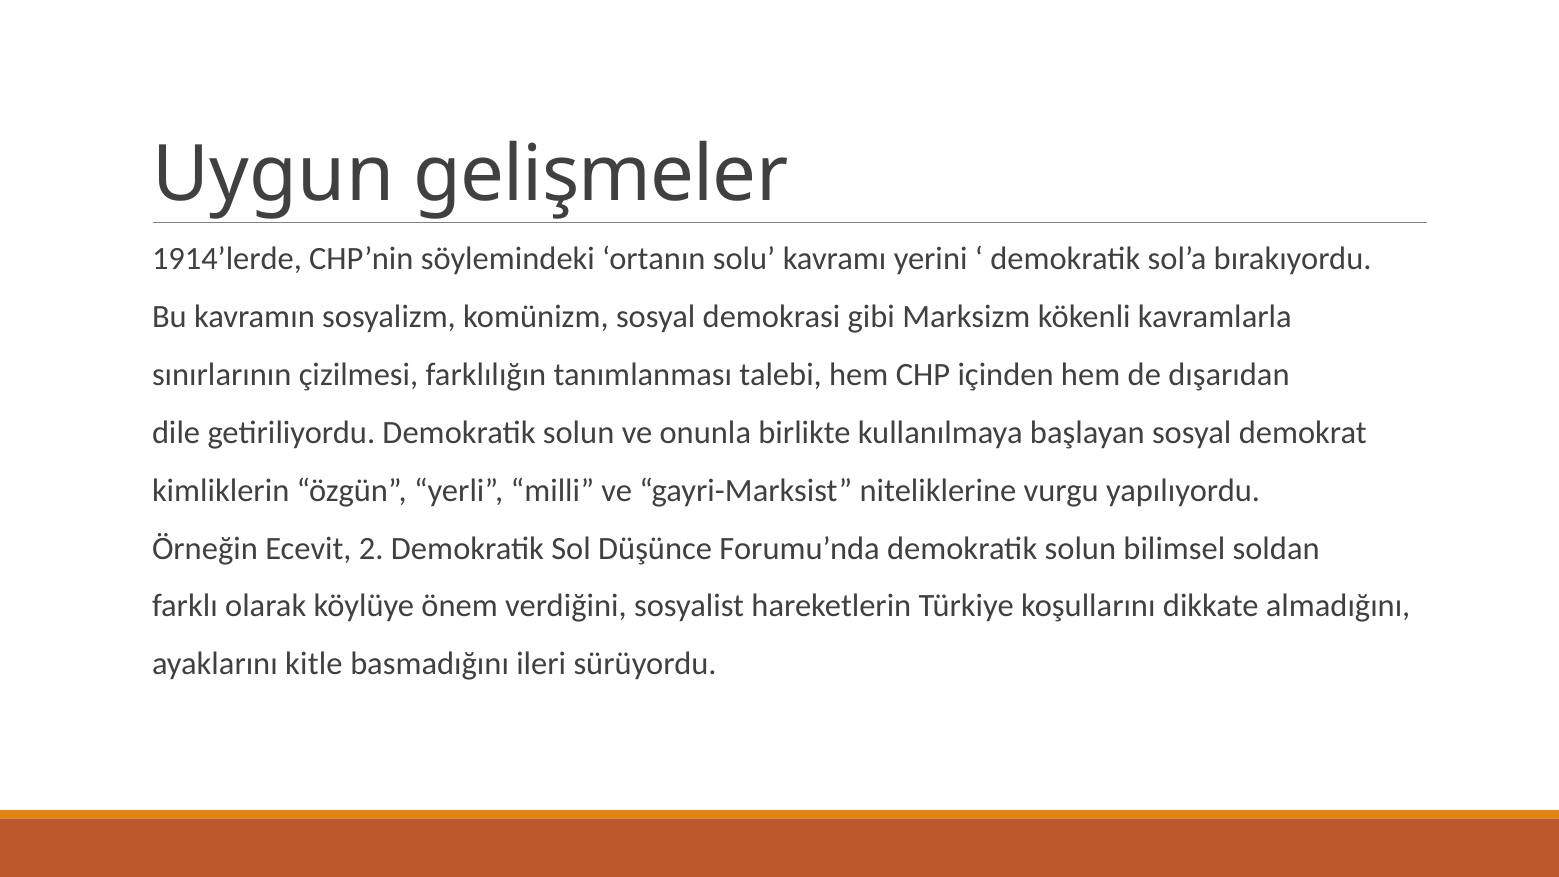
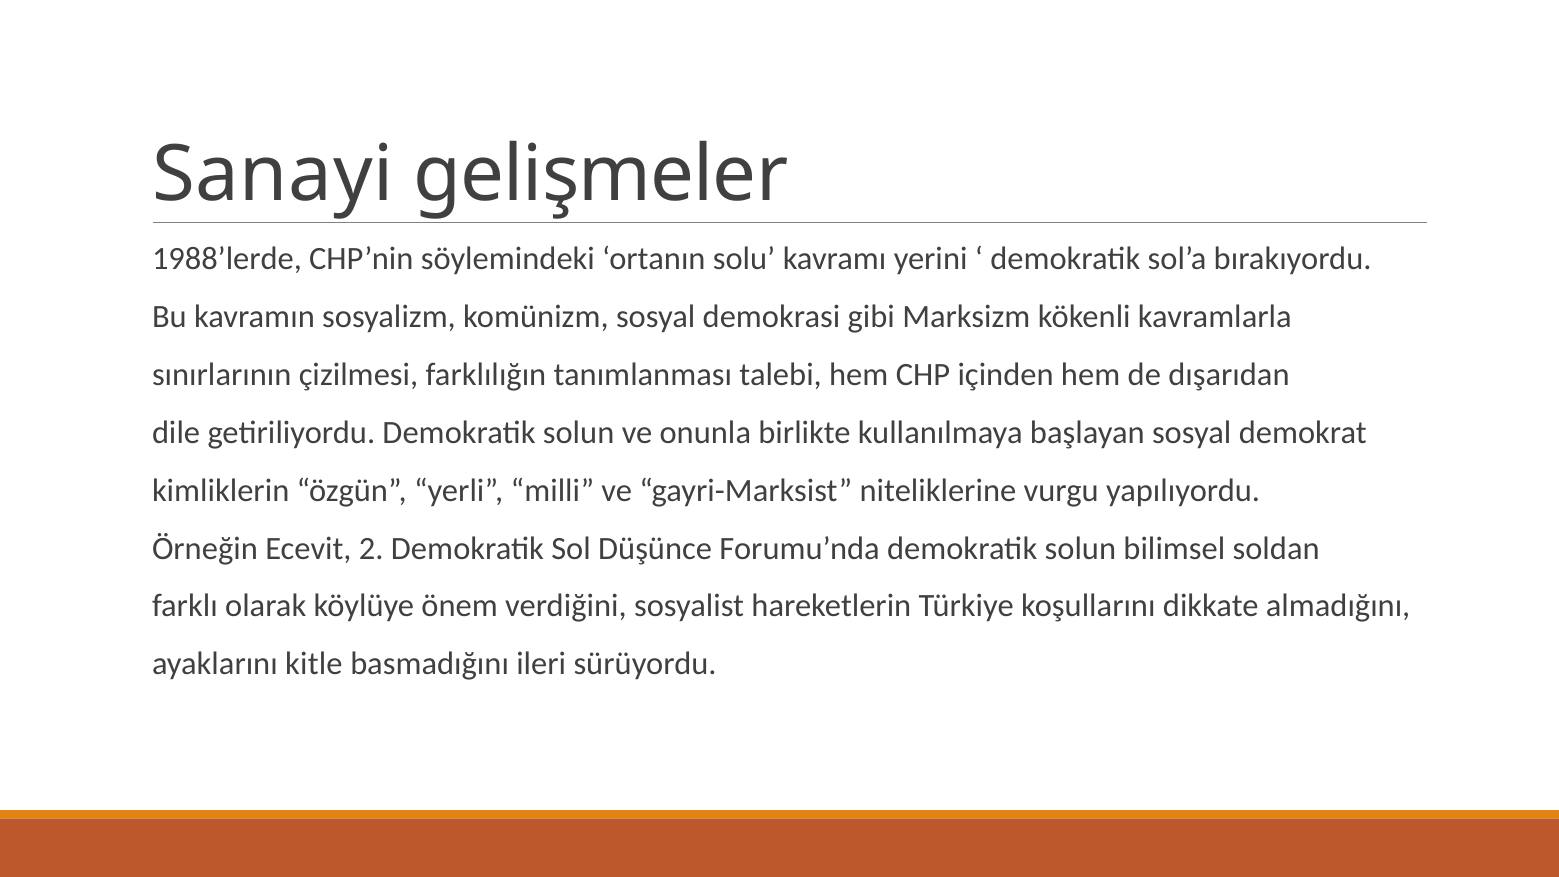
Uygun: Uygun -> Sanayi (273, 175)
1914’lerde: 1914’lerde -> 1988’lerde (227, 259)
